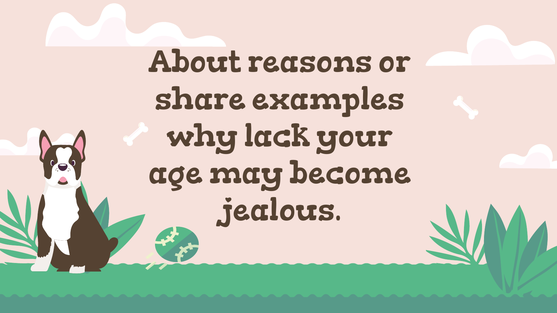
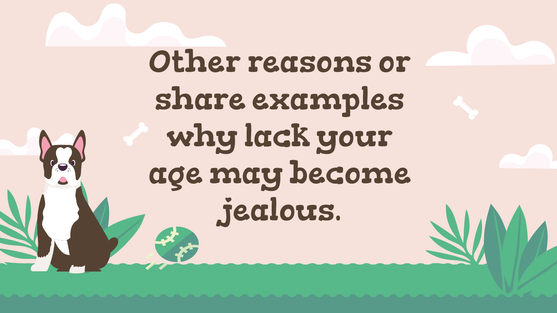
About: About -> Other (195, 62)
